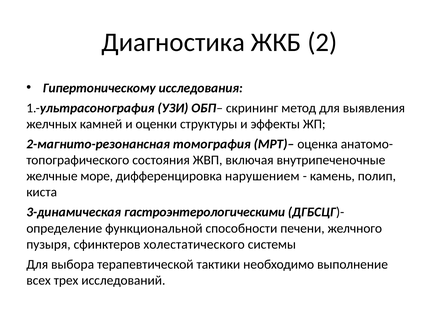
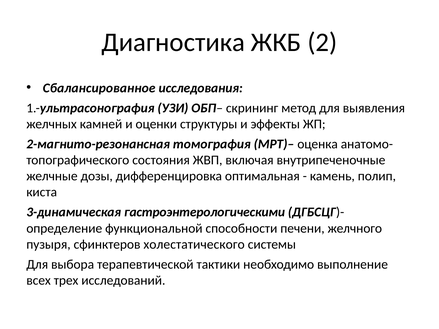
Гипертоническому: Гипертоническому -> Сбалансированное (99, 88)
море: море -> дозы (97, 176)
нарушением: нарушением -> оптимальная (262, 176)
